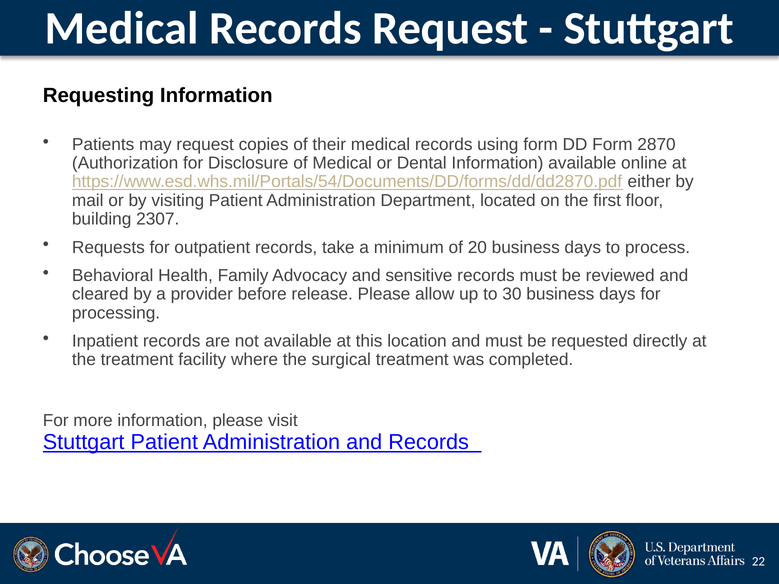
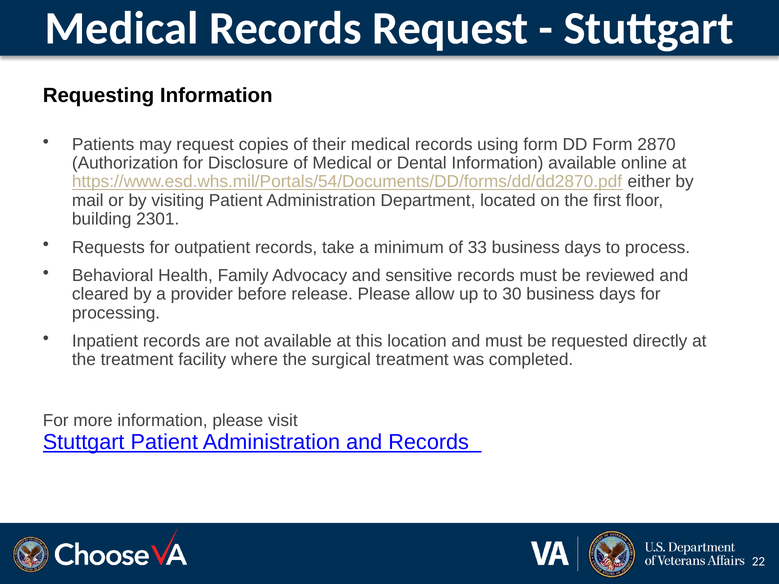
2307: 2307 -> 2301 (158, 219)
20: 20 -> 33 (477, 247)
